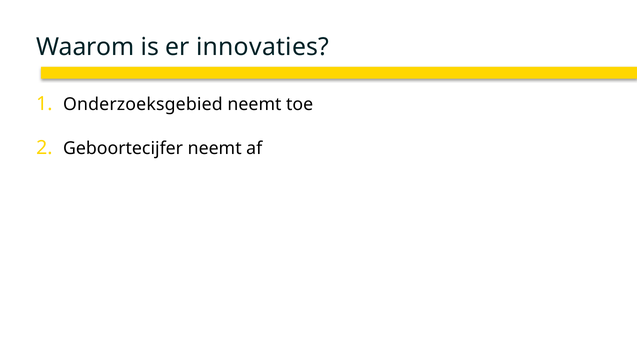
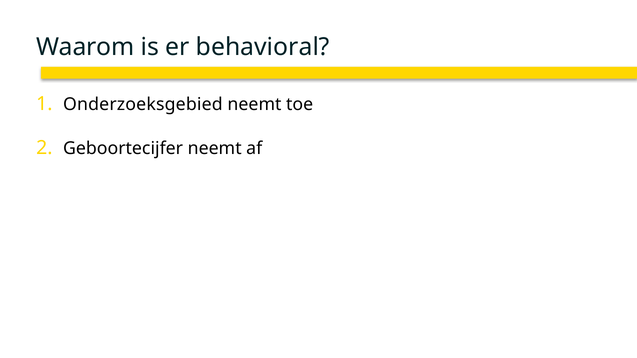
innovaties: innovaties -> behavioral (263, 47)
